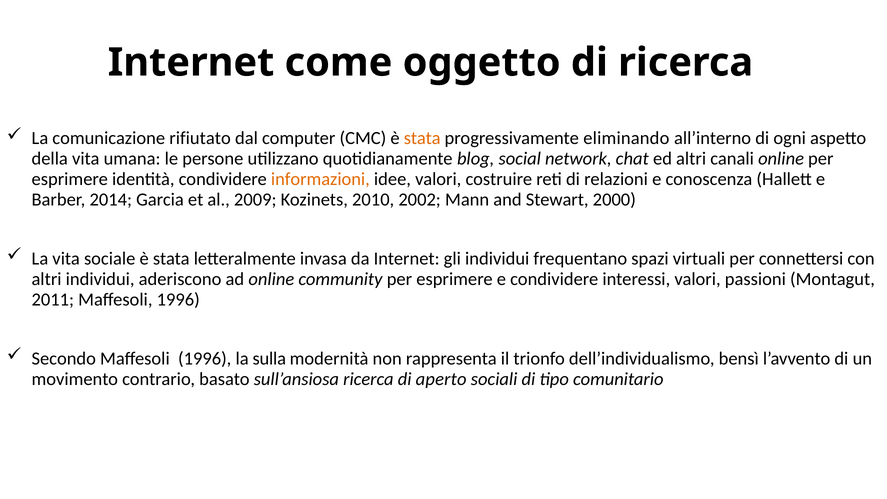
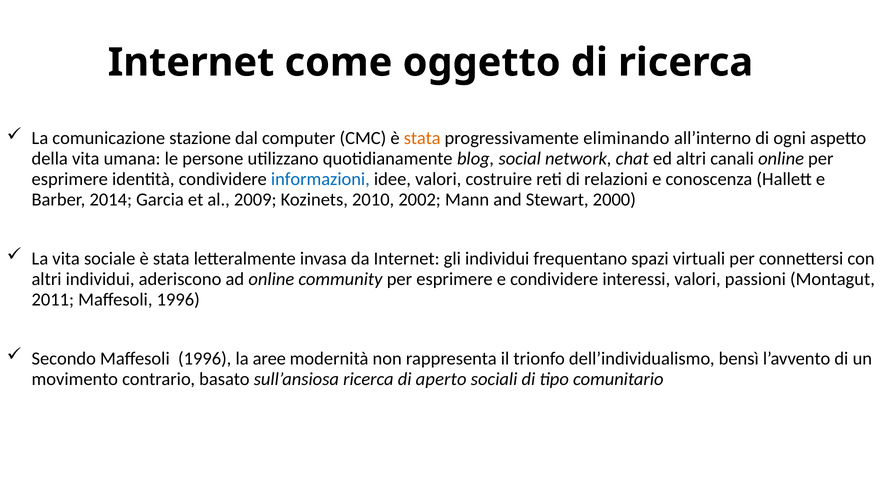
rifiutato: rifiutato -> stazione (200, 138)
informazioni colour: orange -> blue (320, 179)
sulla: sulla -> aree (269, 359)
